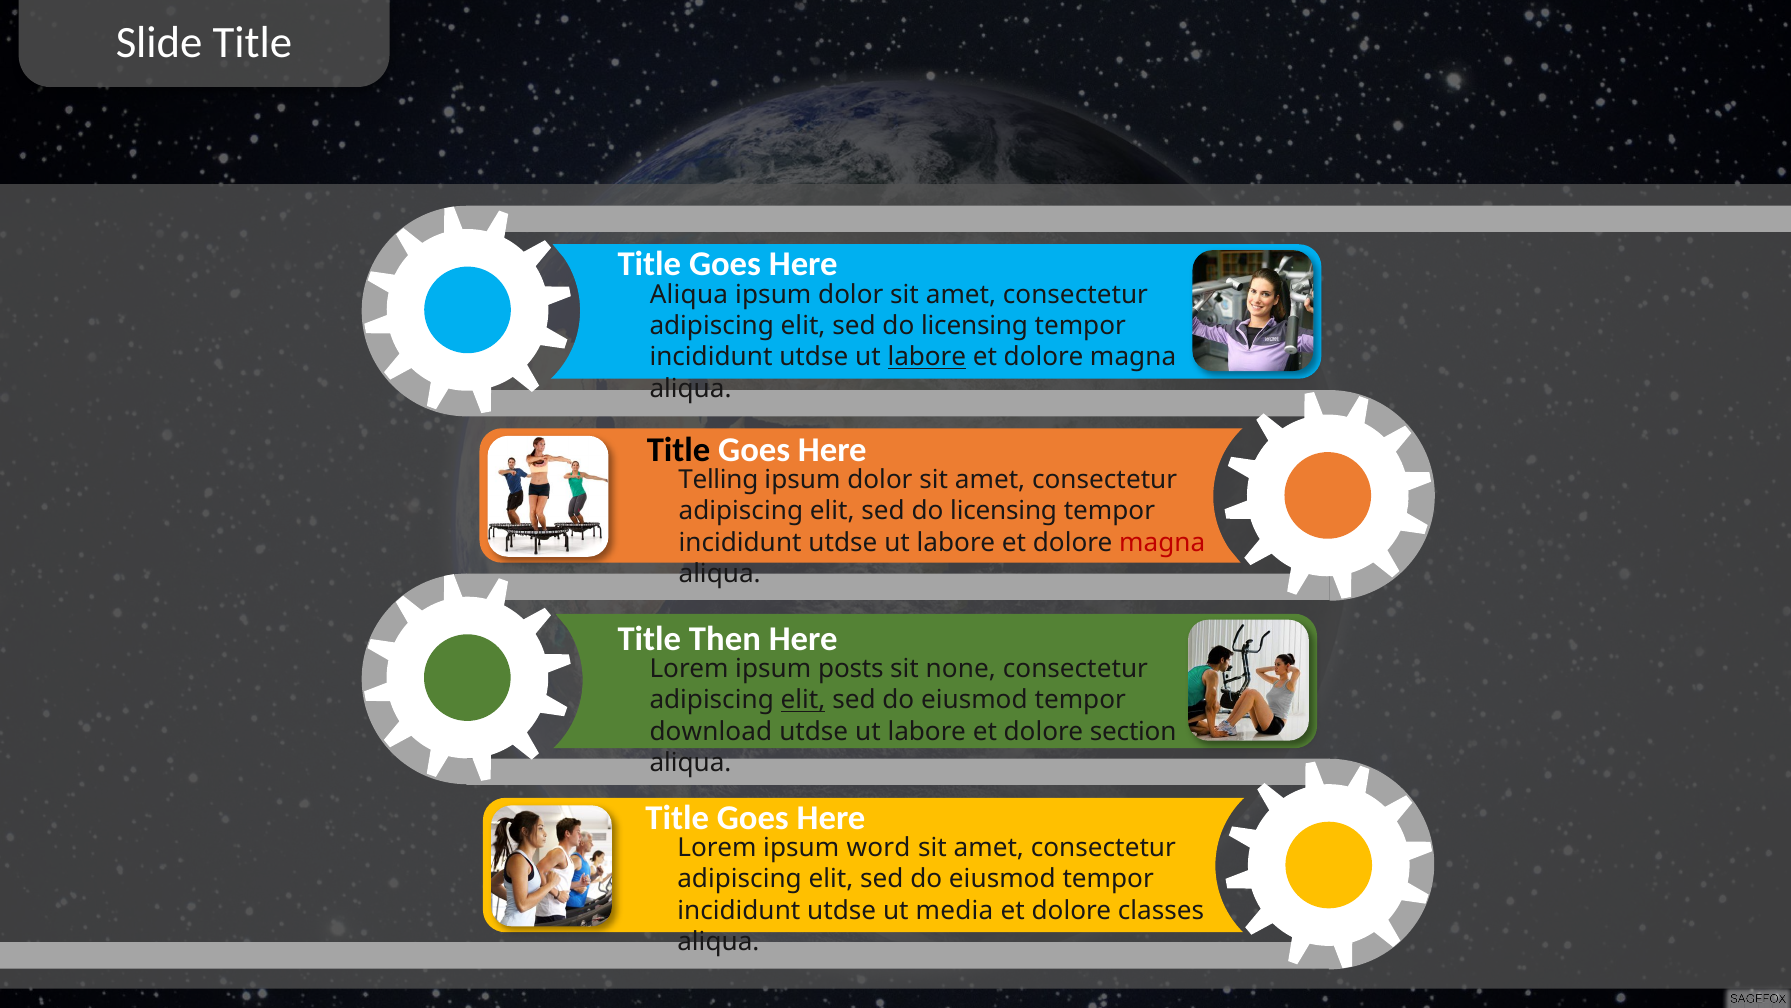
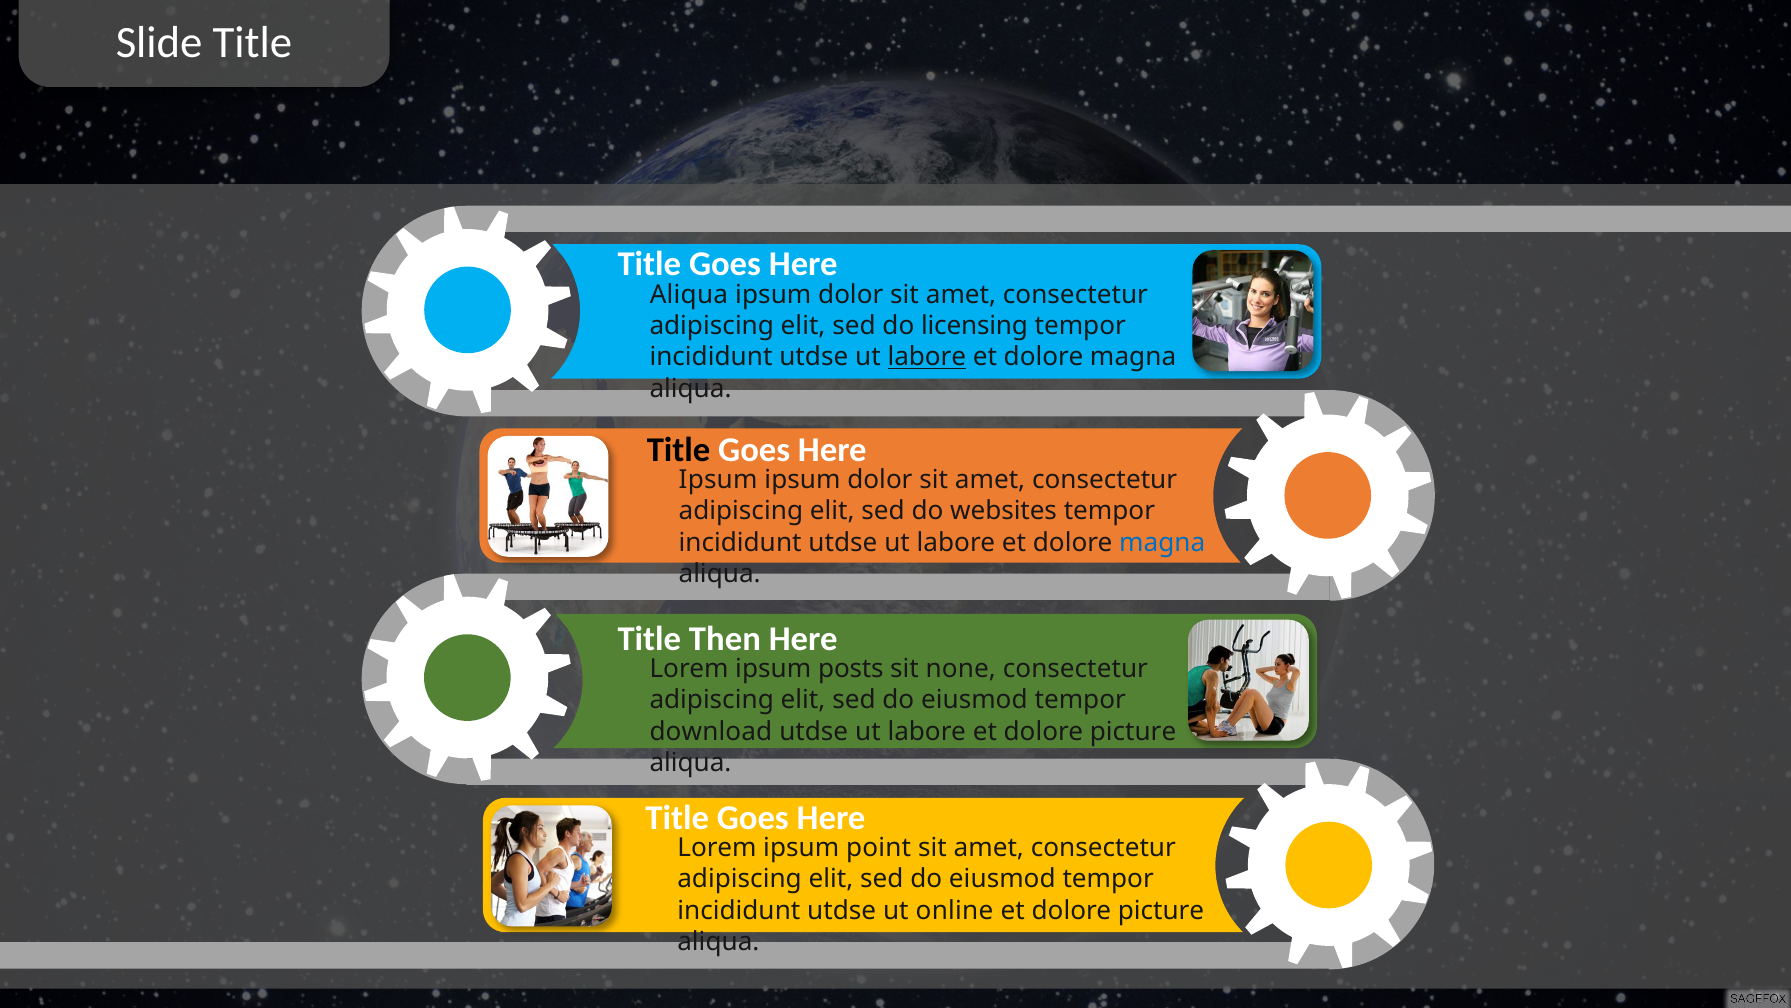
Telling: Telling -> Ipsum (718, 480)
licensing: licensing -> websites (1004, 511)
magna colour: red -> blue (1162, 542)
elit underline: present -> none (803, 700)
labore et dolore section: section -> picture (1133, 731)
word: word -> point (879, 847)
media: media -> online (955, 910)
classes: classes -> picture (1161, 910)
